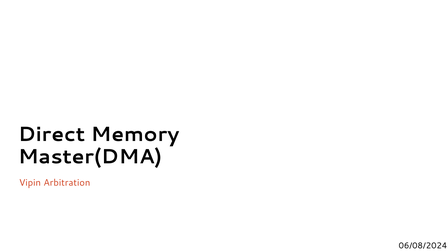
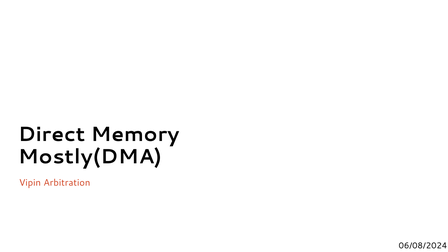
Master(DMA: Master(DMA -> Mostly(DMA (90, 157)
